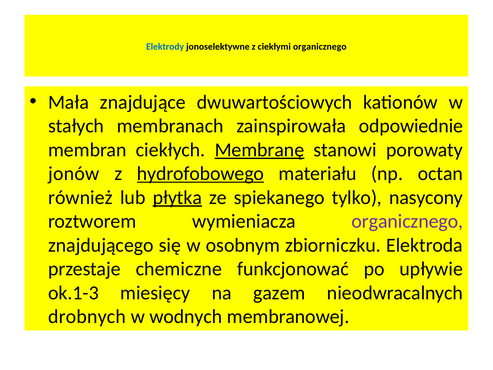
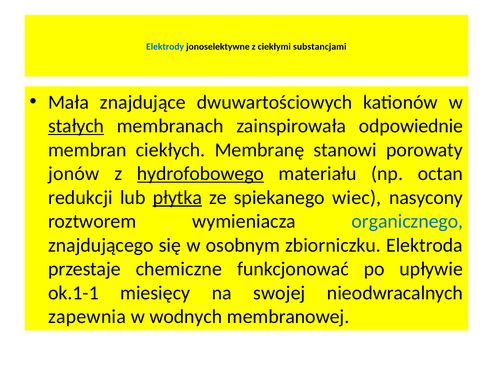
ciekłymi organicznego: organicznego -> substancjami (320, 47)
stałych underline: none -> present (76, 126)
Membranę underline: present -> none (259, 150)
również: również -> redukcji (80, 197)
tylko: tylko -> wiec (357, 197)
organicznego colour: purple -> blue (407, 221)
ok.1-3: ok.1-3 -> ok.1-1 (73, 293)
gazem: gazem -> swojej (279, 293)
drobnych: drobnych -> zapewnia (87, 317)
